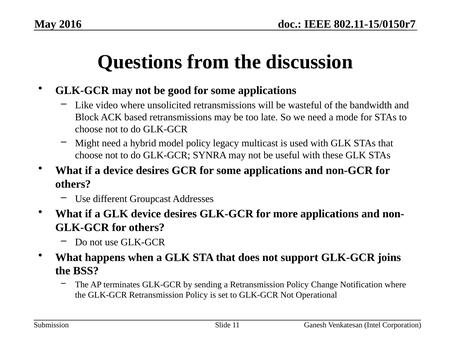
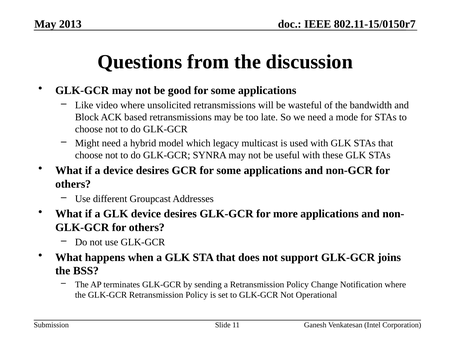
2016: 2016 -> 2013 (70, 24)
model policy: policy -> which (198, 143)
